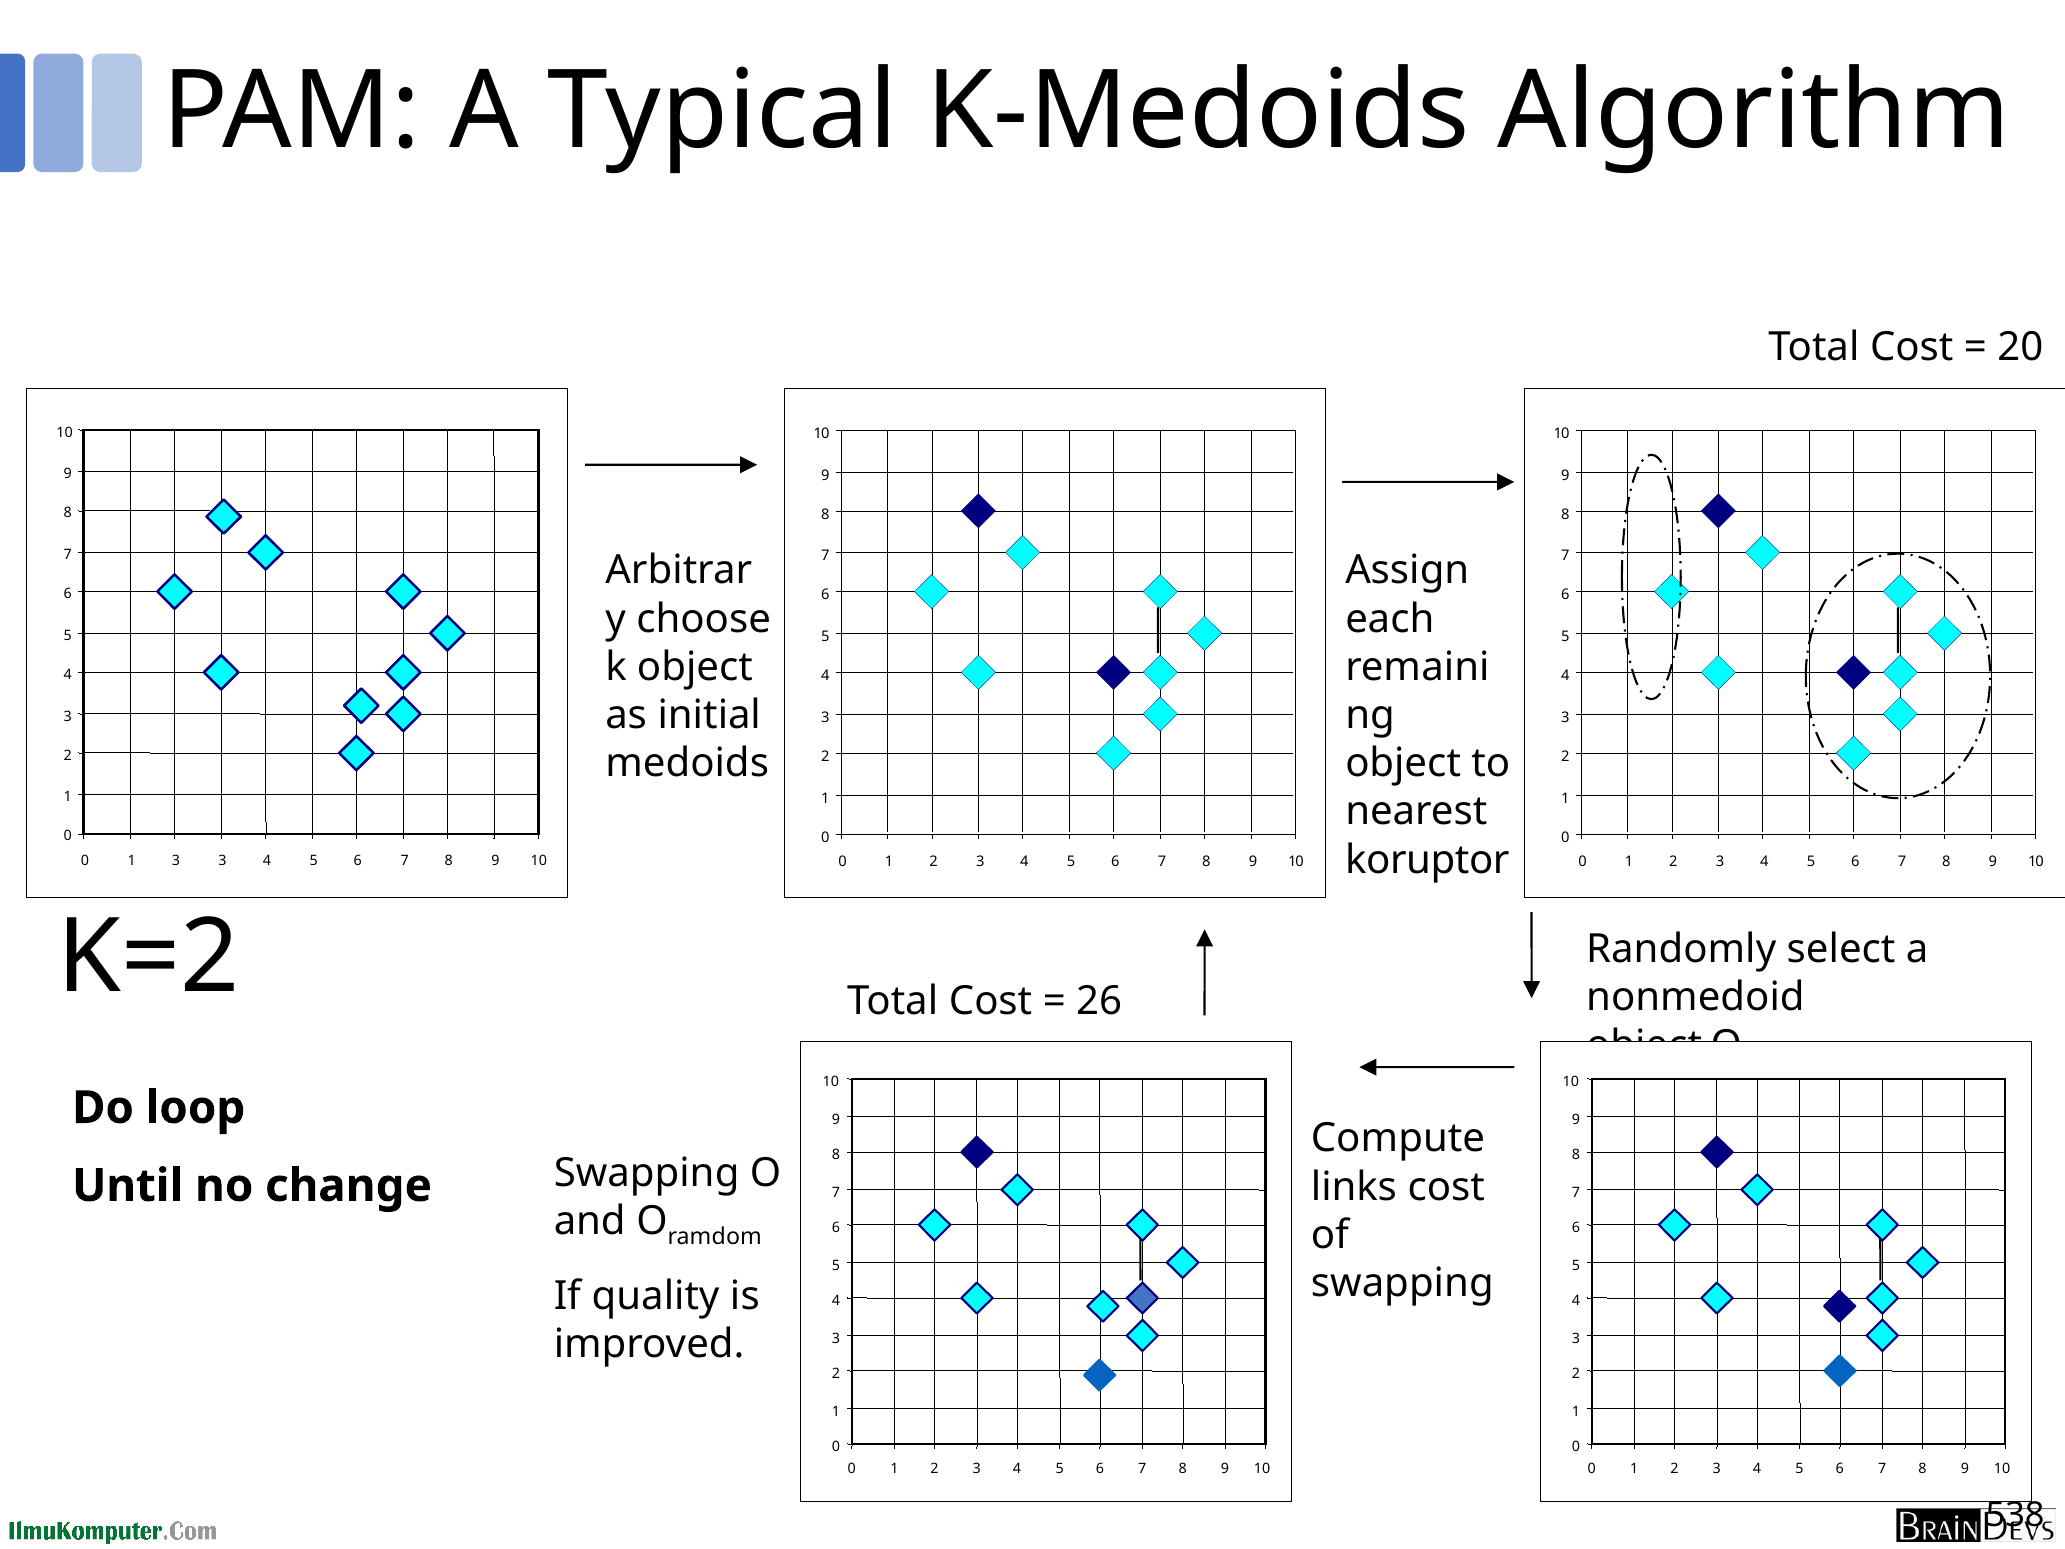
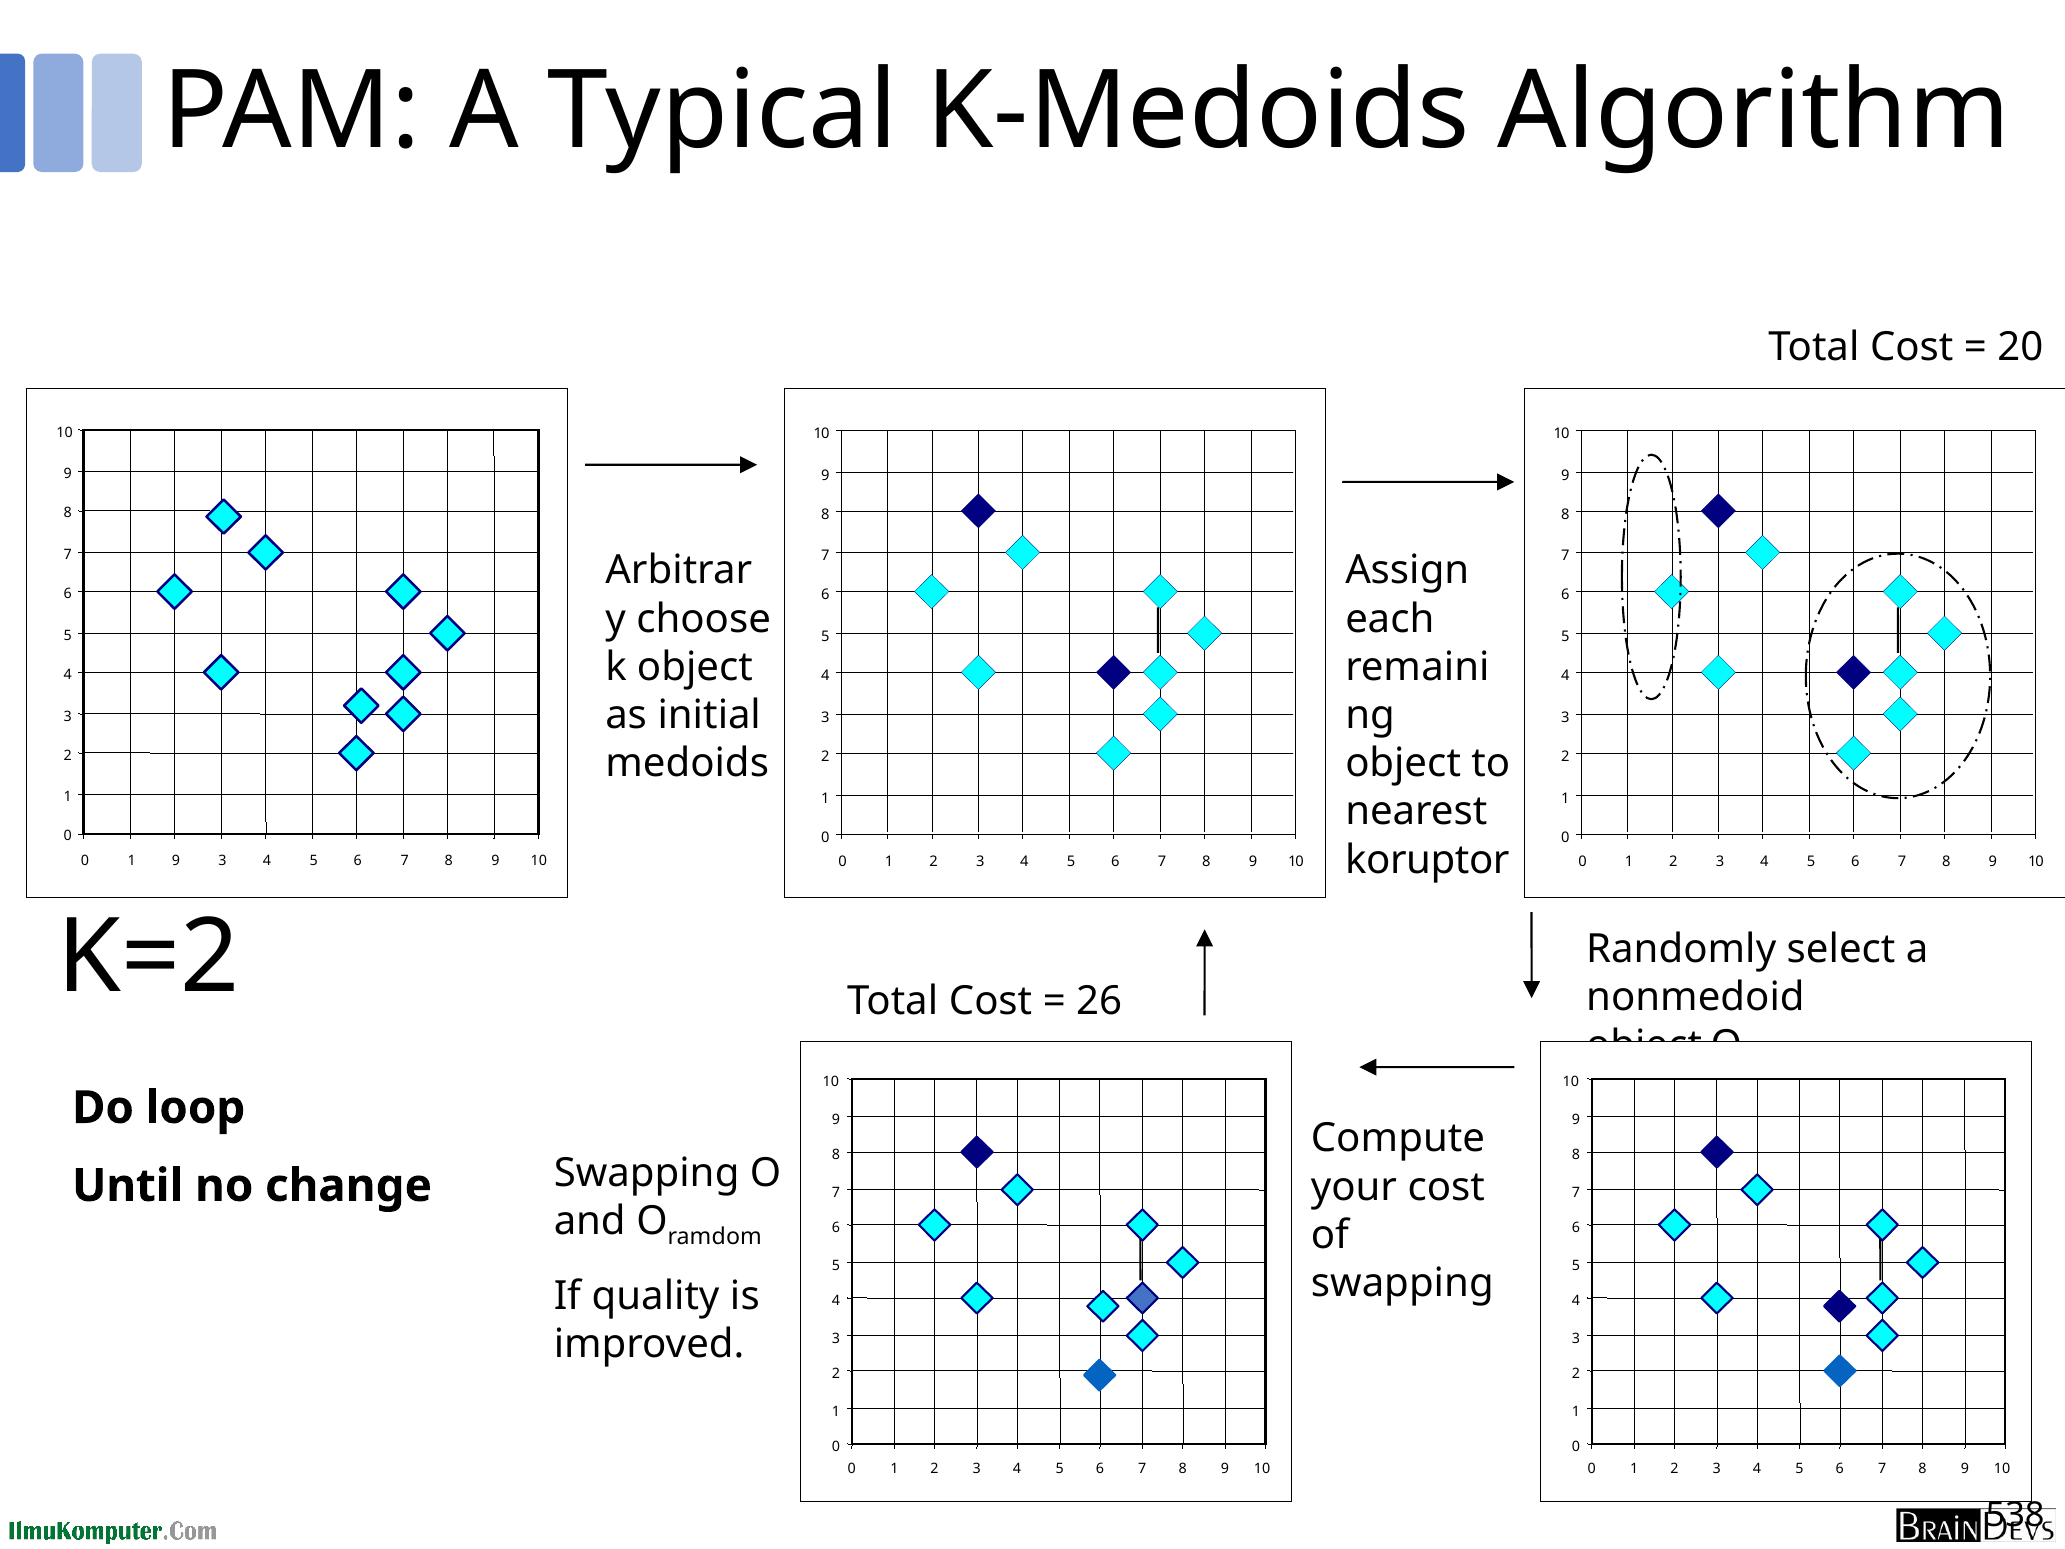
1 3: 3 -> 9 (176, 860)
links: links -> your (1354, 1187)
